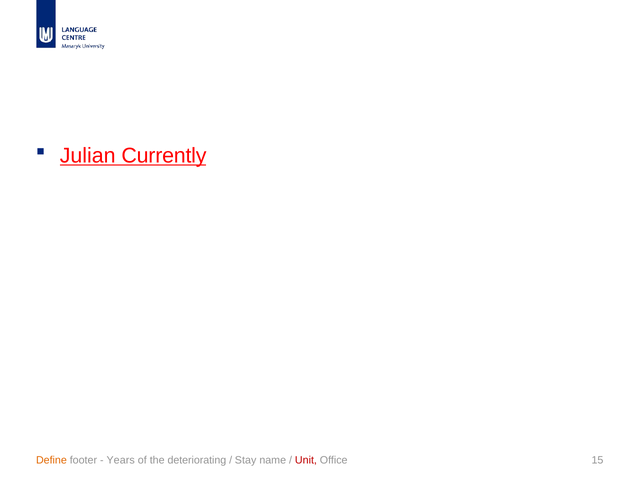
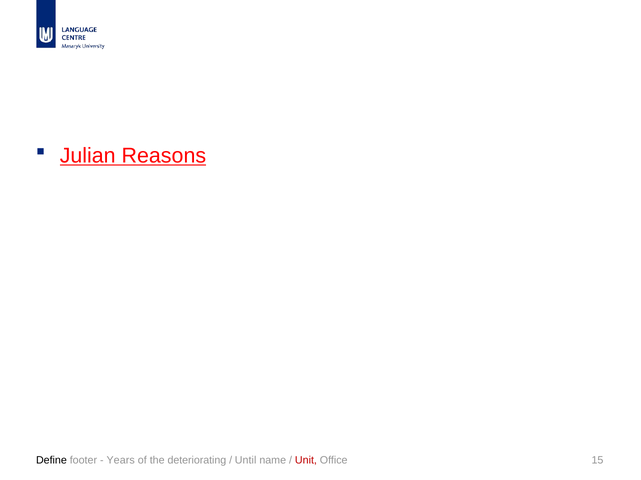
Currently: Currently -> Reasons (164, 156)
Define colour: orange -> black (51, 461)
Stay: Stay -> Until (246, 461)
